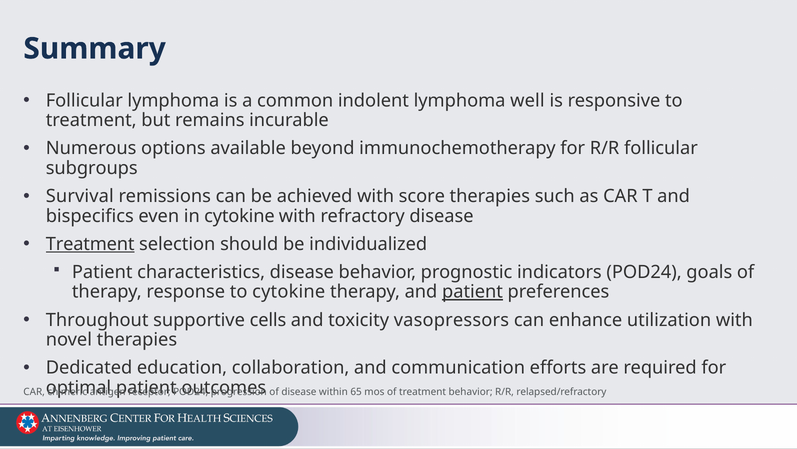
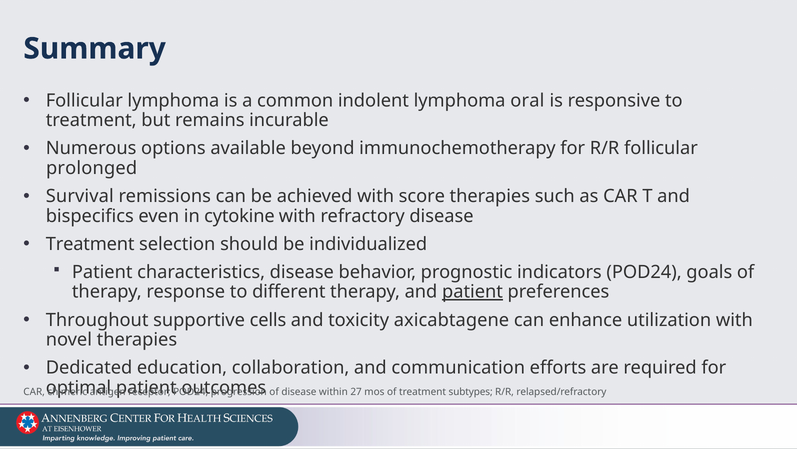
well: well -> oral (527, 100)
subgroups: subgroups -> prolonged (92, 168)
Treatment underline: present -> none (90, 244)
to cytokine: cytokine -> different (289, 291)
vasopressors: vasopressors -> axicabtagene (451, 320)
65: 65 -> 27 (356, 391)
treatment behavior: behavior -> subtypes (471, 391)
